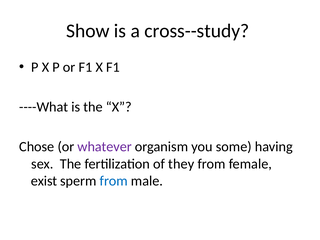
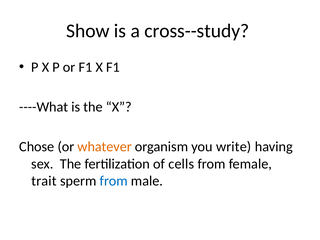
whatever colour: purple -> orange (105, 147)
some: some -> write (234, 147)
they: they -> cells (181, 164)
exist: exist -> trait (44, 181)
